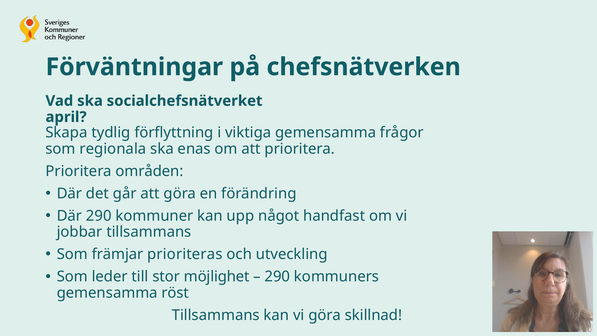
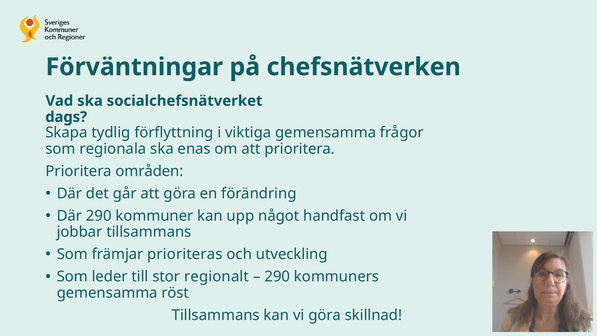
april: april -> dags (66, 117)
möjlighet: möjlighet -> regionalt (217, 277)
